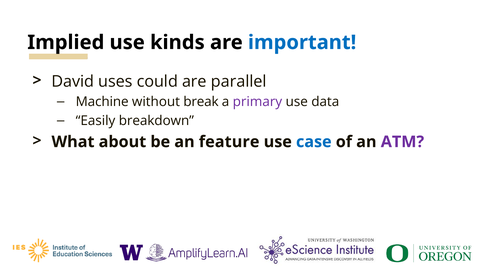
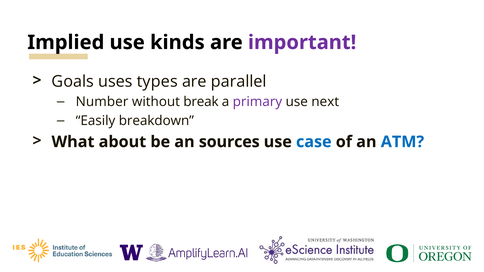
important colour: blue -> purple (302, 42)
David: David -> Goals (73, 82)
could: could -> types (157, 82)
Machine: Machine -> Number (102, 102)
data: data -> next (325, 102)
feature: feature -> sources (229, 142)
ATM colour: purple -> blue (402, 142)
